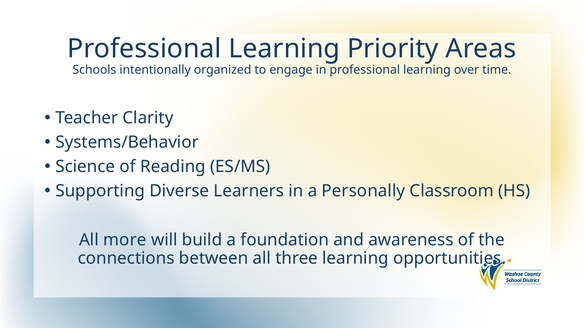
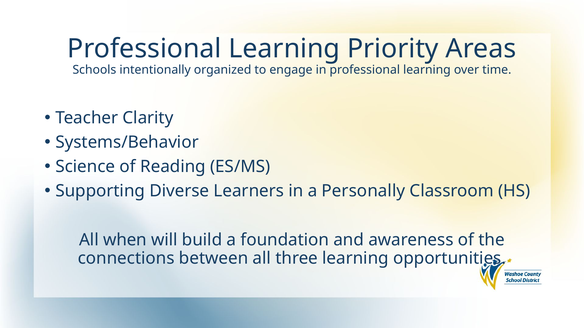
more: more -> when (125, 240)
